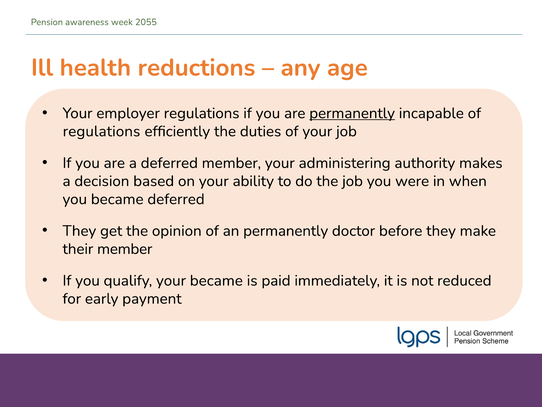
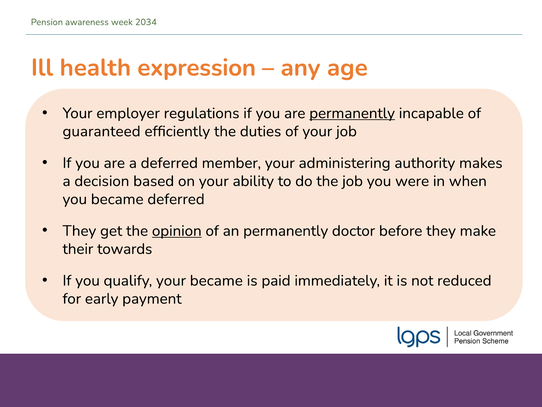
2055: 2055 -> 2034 (146, 22)
reductions: reductions -> expression (197, 68)
regulations: regulations -> guaranteed (102, 131)
opinion underline: none -> present (177, 231)
their member: member -> towards (125, 249)
